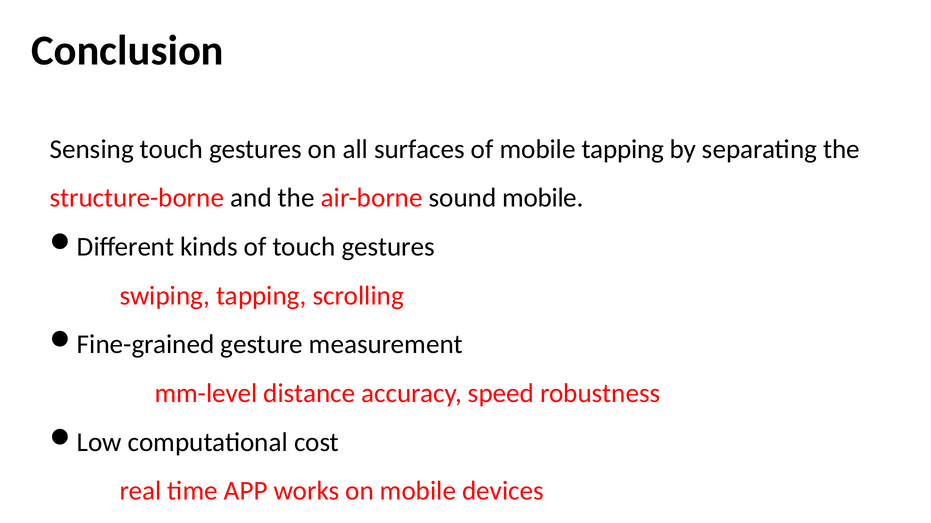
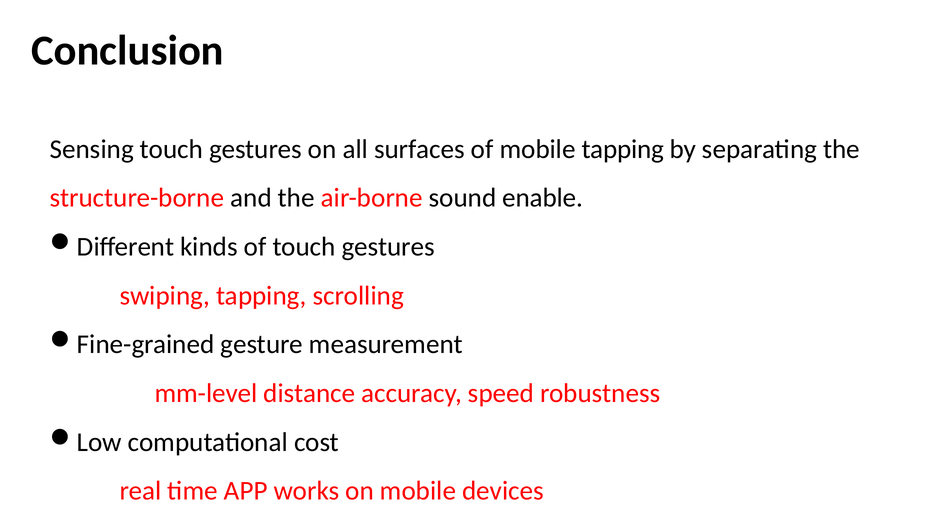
sound mobile: mobile -> enable (543, 198)
